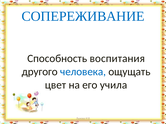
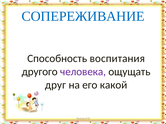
человека colour: blue -> purple (83, 72)
цвет: цвет -> друг (55, 85)
учила: учила -> какой (114, 85)
